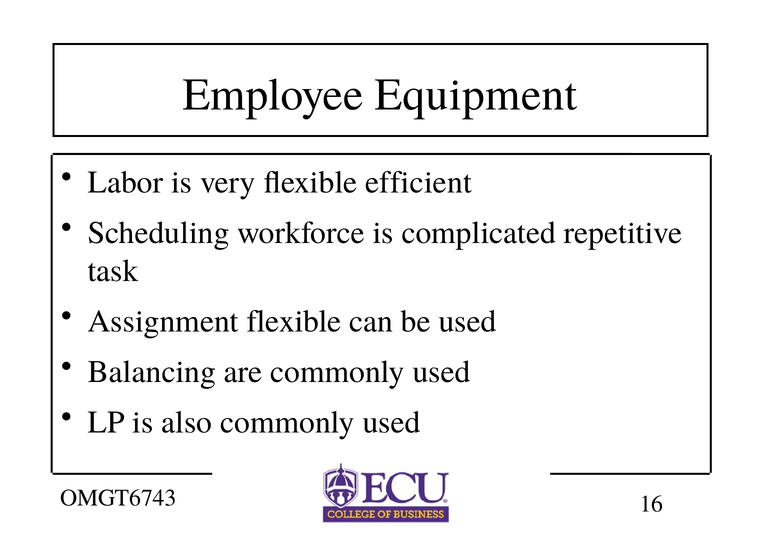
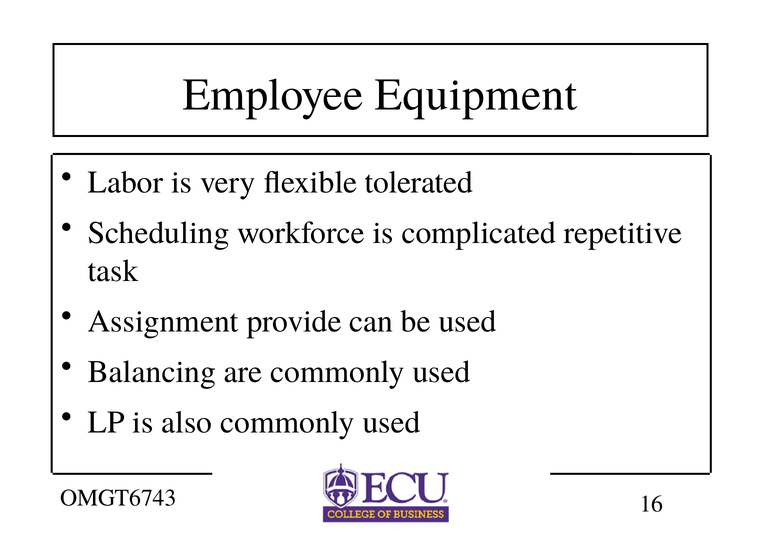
efficient: efficient -> tolerated (419, 182)
Assignment flexible: flexible -> provide (294, 321)
